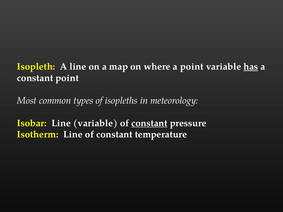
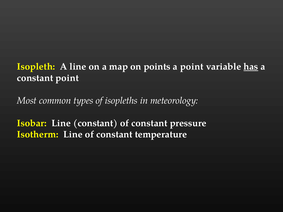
where: where -> points (157, 67)
Line variable: variable -> constant (95, 123)
constant underline: present -> none (149, 123)
